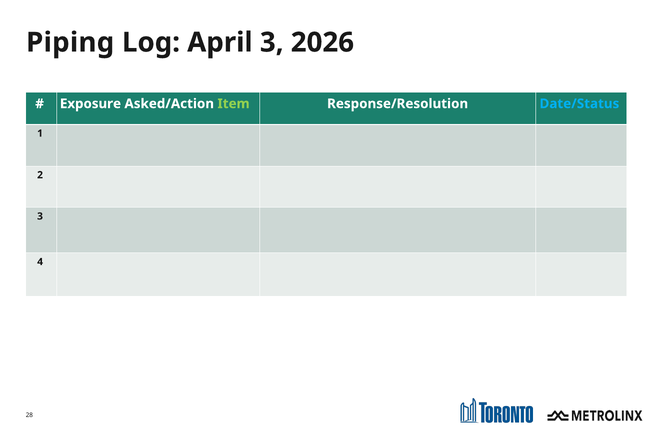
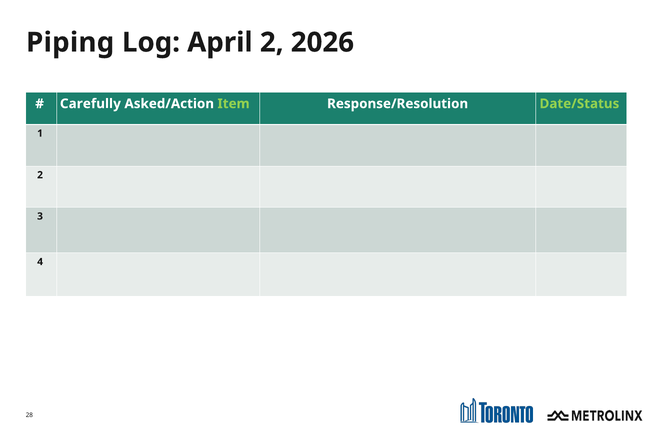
April 3: 3 -> 2 (272, 42)
Exposure: Exposure -> Carefully (90, 104)
Date/Status colour: light blue -> light green (579, 104)
